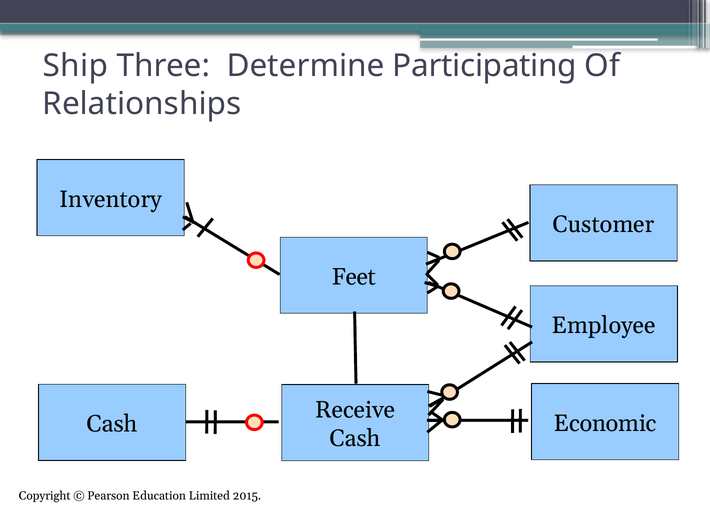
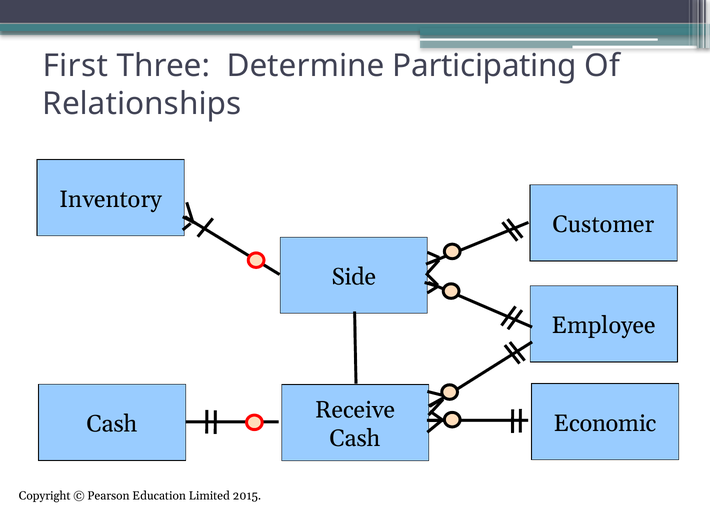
Ship: Ship -> First (75, 66)
Feet: Feet -> Side (354, 277)
